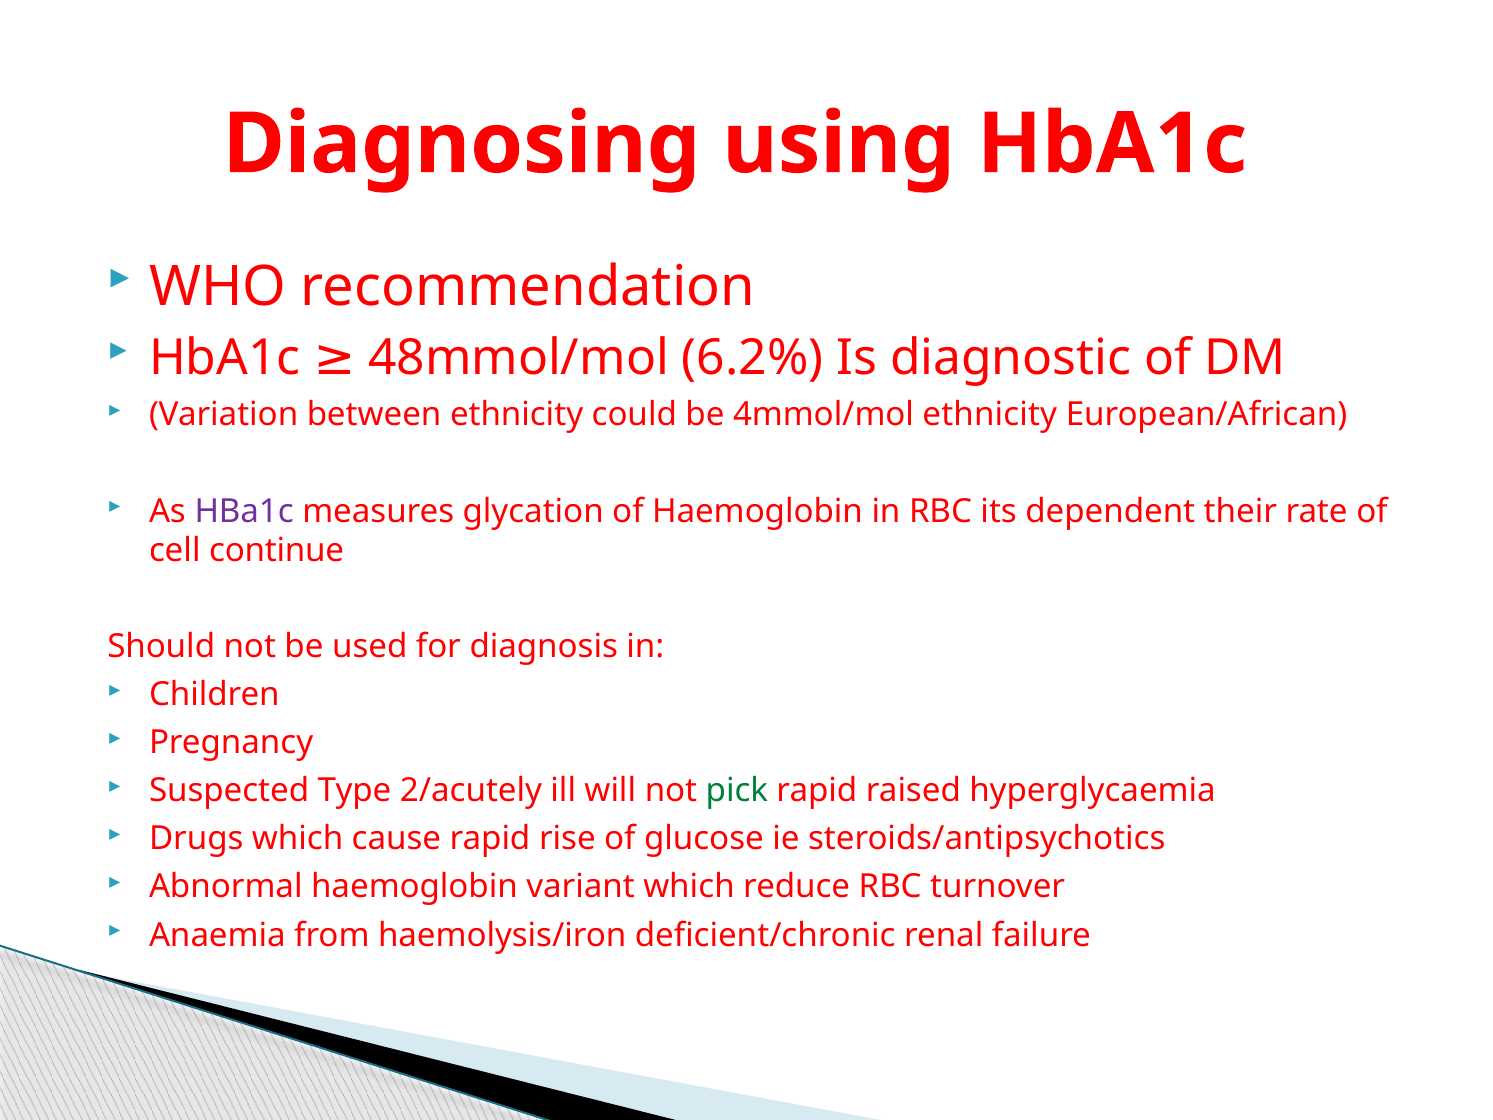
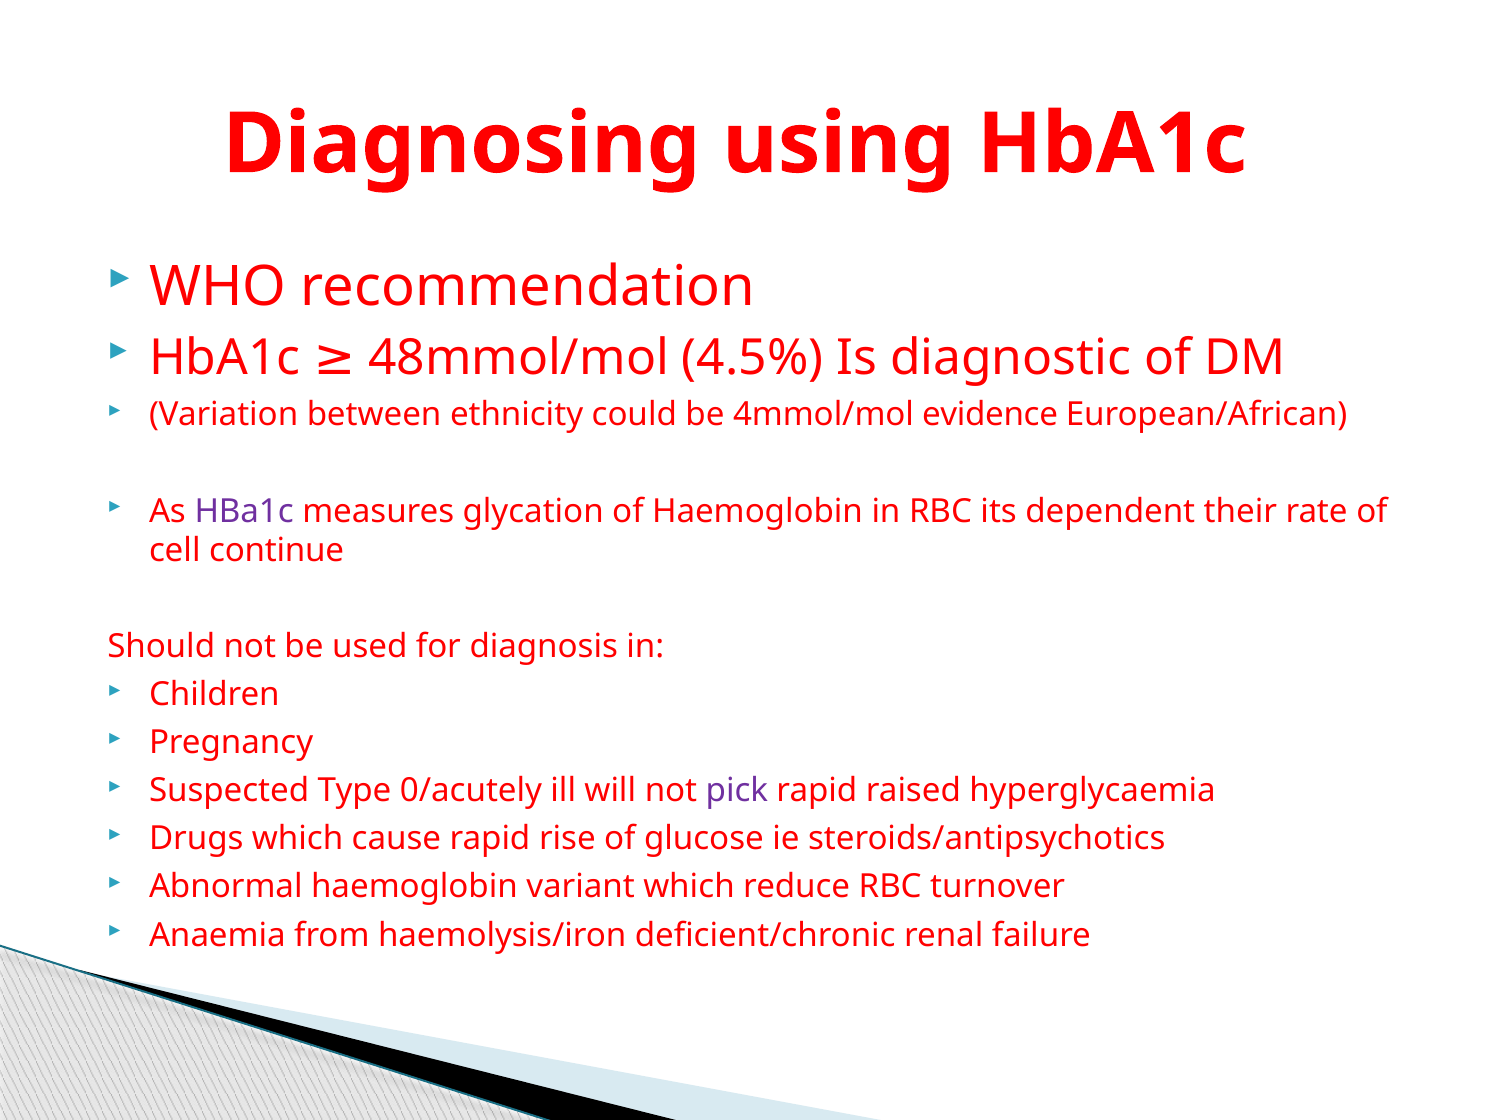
6.2%: 6.2% -> 4.5% (753, 358)
4mmol/mol ethnicity: ethnicity -> evidence (990, 415)
2/acutely: 2/acutely -> 0/acutely (471, 791)
pick colour: green -> purple (737, 791)
